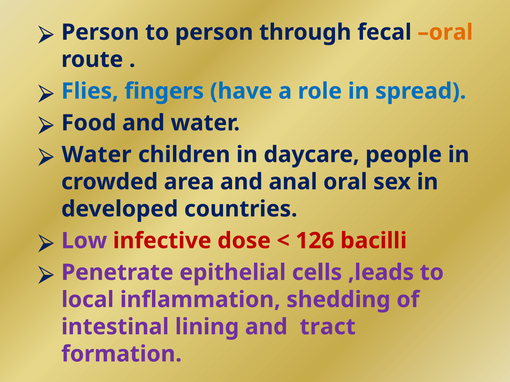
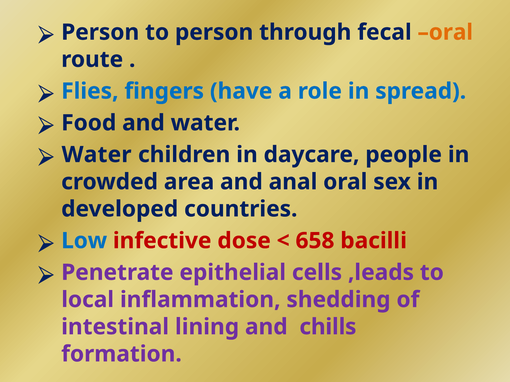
Low colour: purple -> blue (84, 241)
126: 126 -> 658 (315, 241)
tract: tract -> chills (328, 327)
